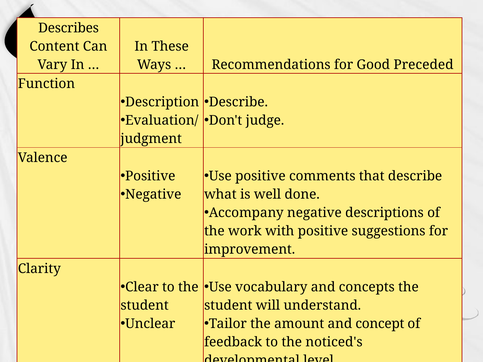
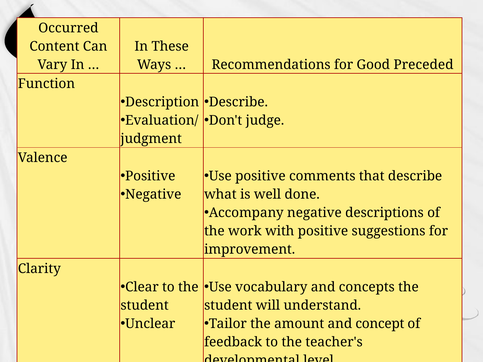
Describes: Describes -> Occurred (68, 28)
noticed's: noticed's -> teacher's (334, 342)
